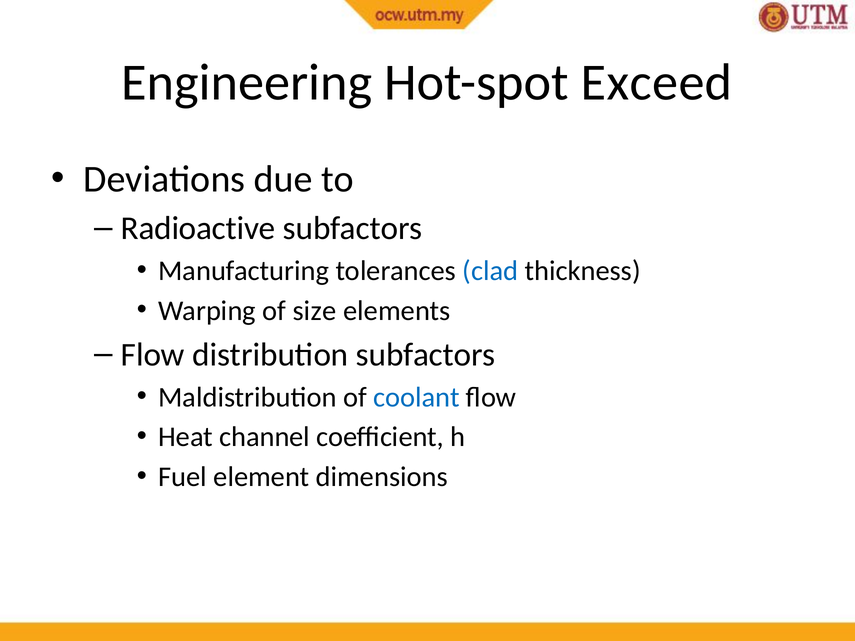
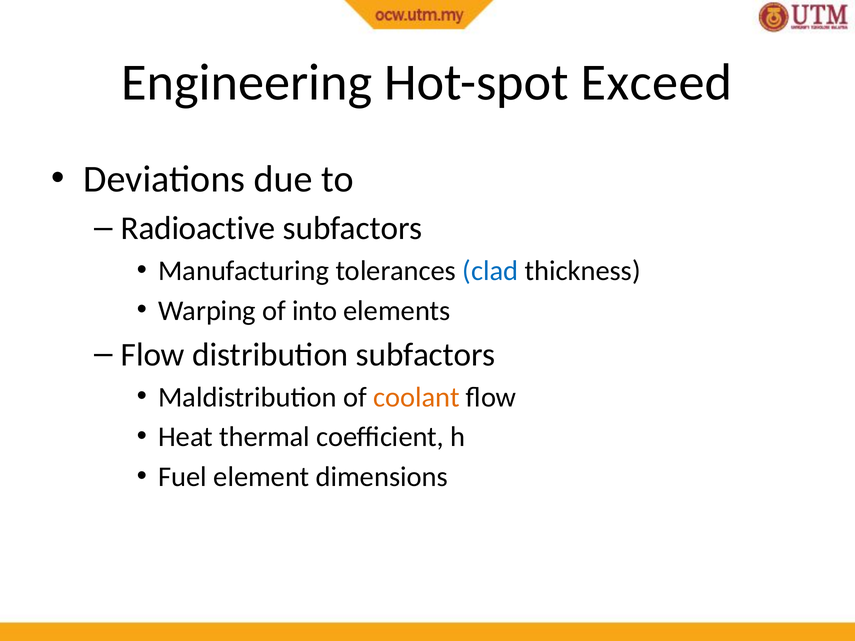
size: size -> into (315, 311)
coolant colour: blue -> orange (416, 397)
channel: channel -> thermal (265, 437)
